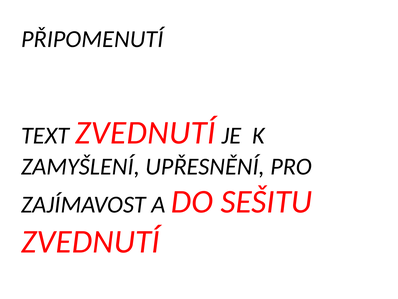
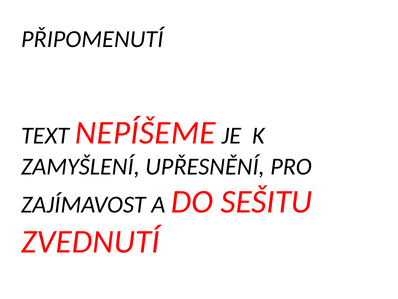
TEXT ZVEDNUTÍ: ZVEDNUTÍ -> NEPÍŠEME (145, 132)
